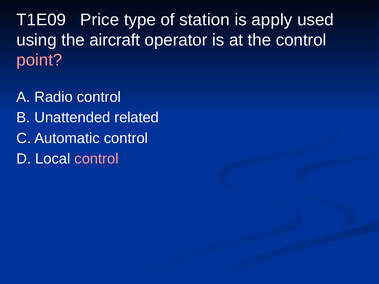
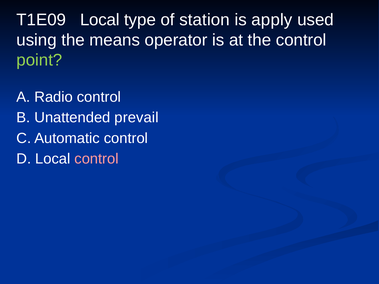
T1E09 Price: Price -> Local (100, 20)
aircraft: aircraft -> means (115, 40)
point colour: pink -> light green (39, 60)
related: related -> prevail (137, 118)
